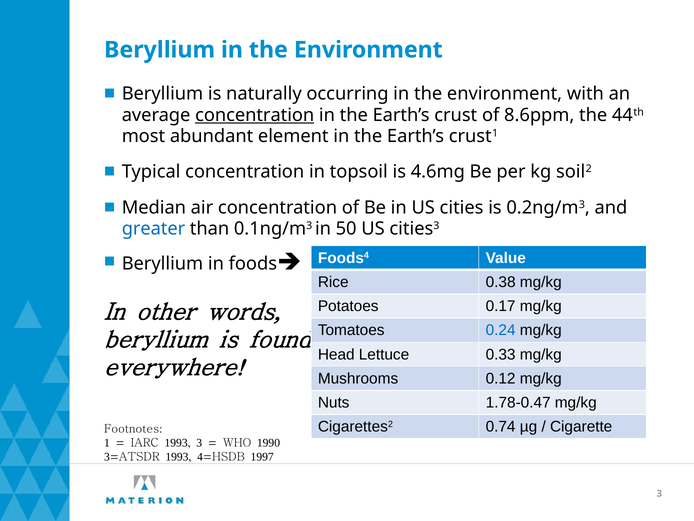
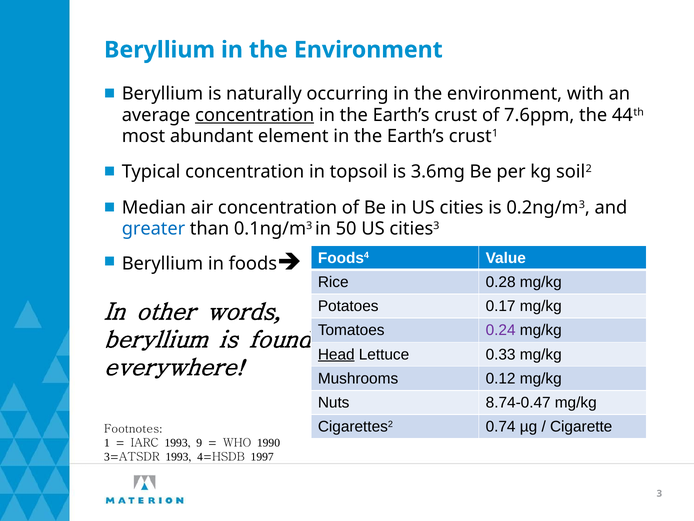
8.6ppm: 8.6ppm -> 7.6ppm (539, 115)
4.6mg: 4.6mg -> 3.6mg (438, 172)
0.38: 0.38 -> 0.28 (501, 282)
0.24 colour: blue -> purple (501, 330)
Head underline: none -> present (336, 354)
1.78-0.47: 1.78-0.47 -> 8.74-0.47 (518, 402)
1993 3: 3 -> 9 (199, 442)
